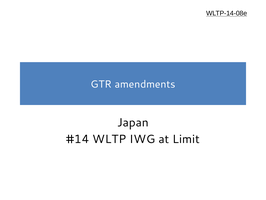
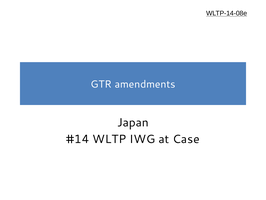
Limit: Limit -> Case (186, 139)
